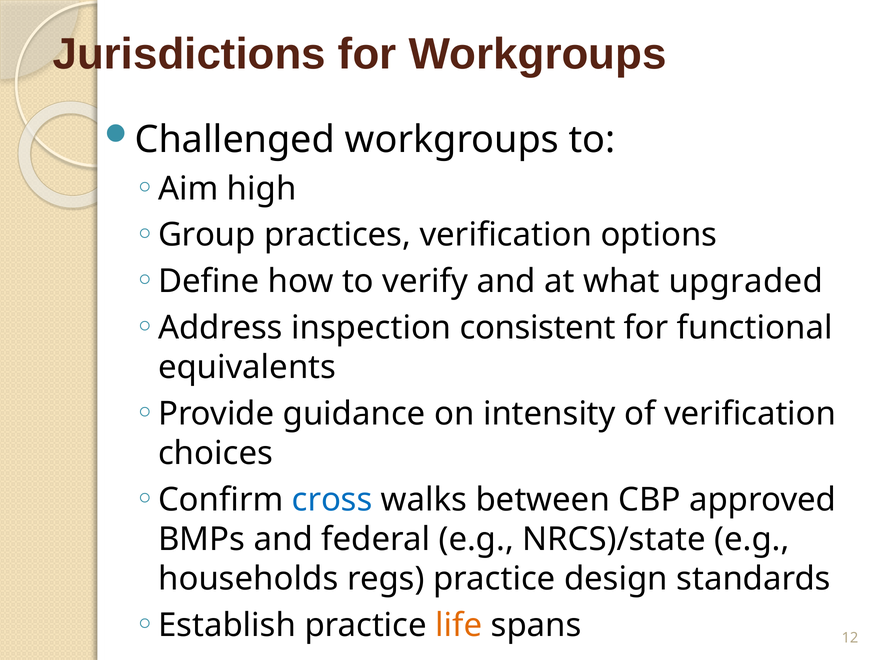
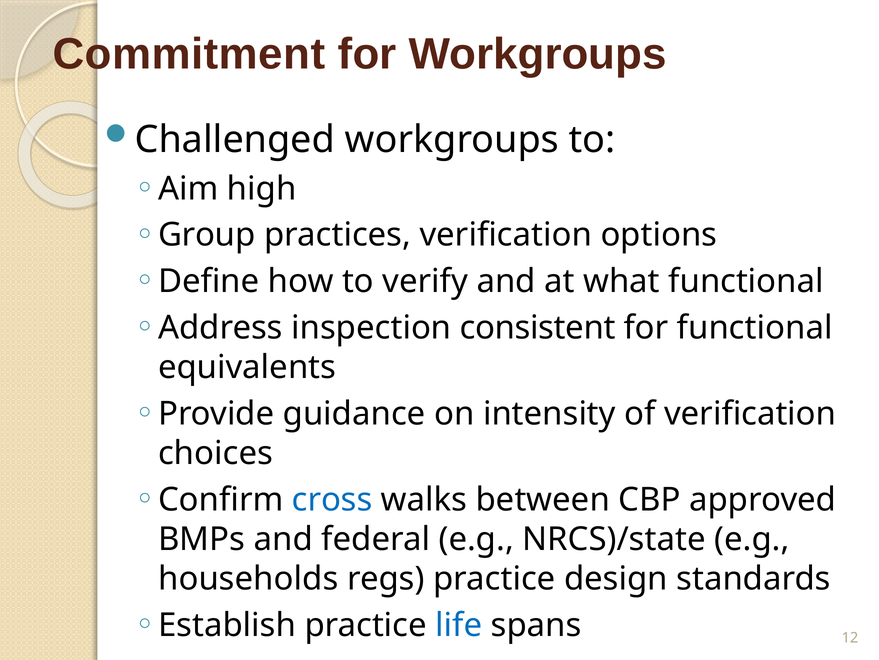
Jurisdictions: Jurisdictions -> Commitment (189, 54)
what upgraded: upgraded -> functional (746, 281)
life colour: orange -> blue (459, 625)
